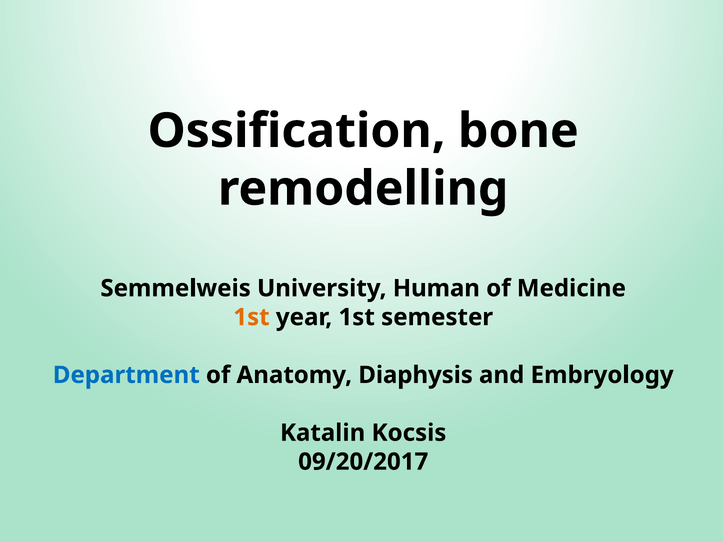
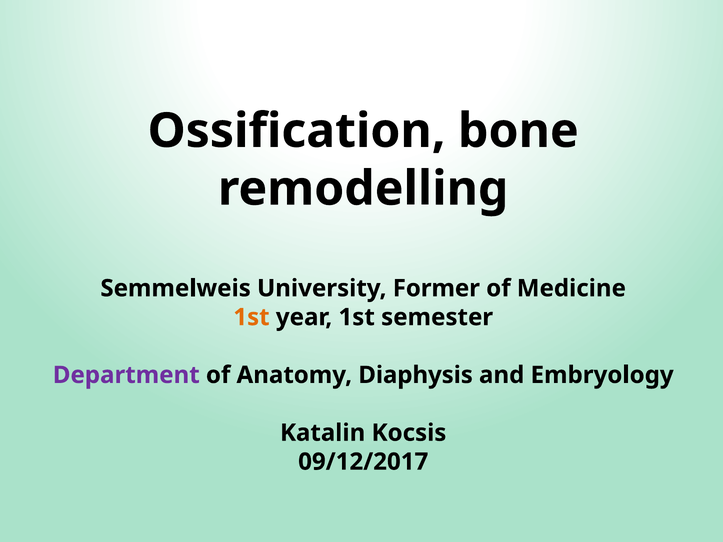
Human: Human -> Former (436, 288)
Department colour: blue -> purple (126, 375)
09/20/2017: 09/20/2017 -> 09/12/2017 (363, 462)
